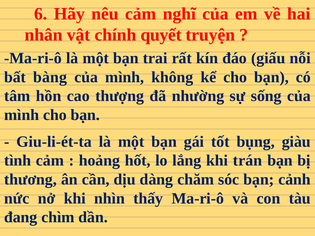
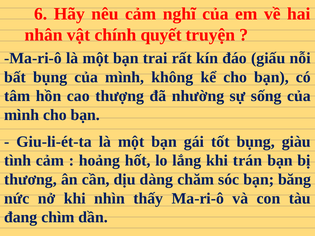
bất bàng: bàng -> bụng (50, 77)
cảnh: cảnh -> băng (295, 180)
